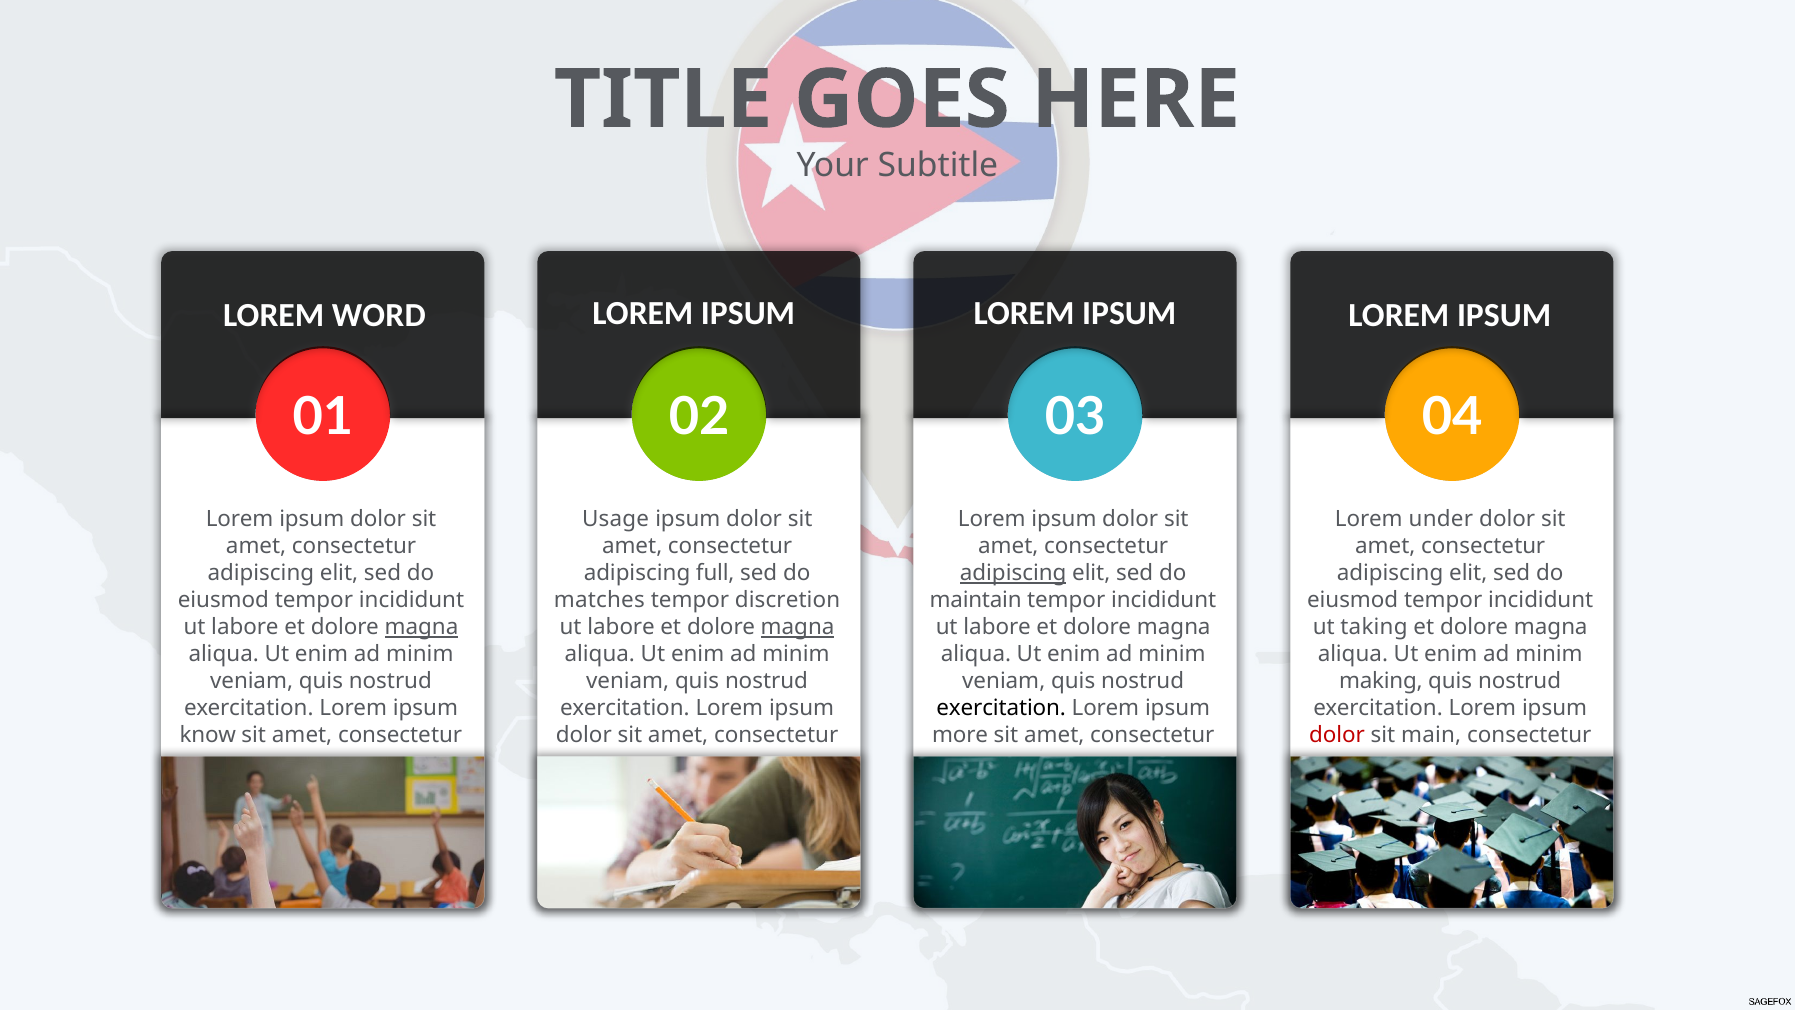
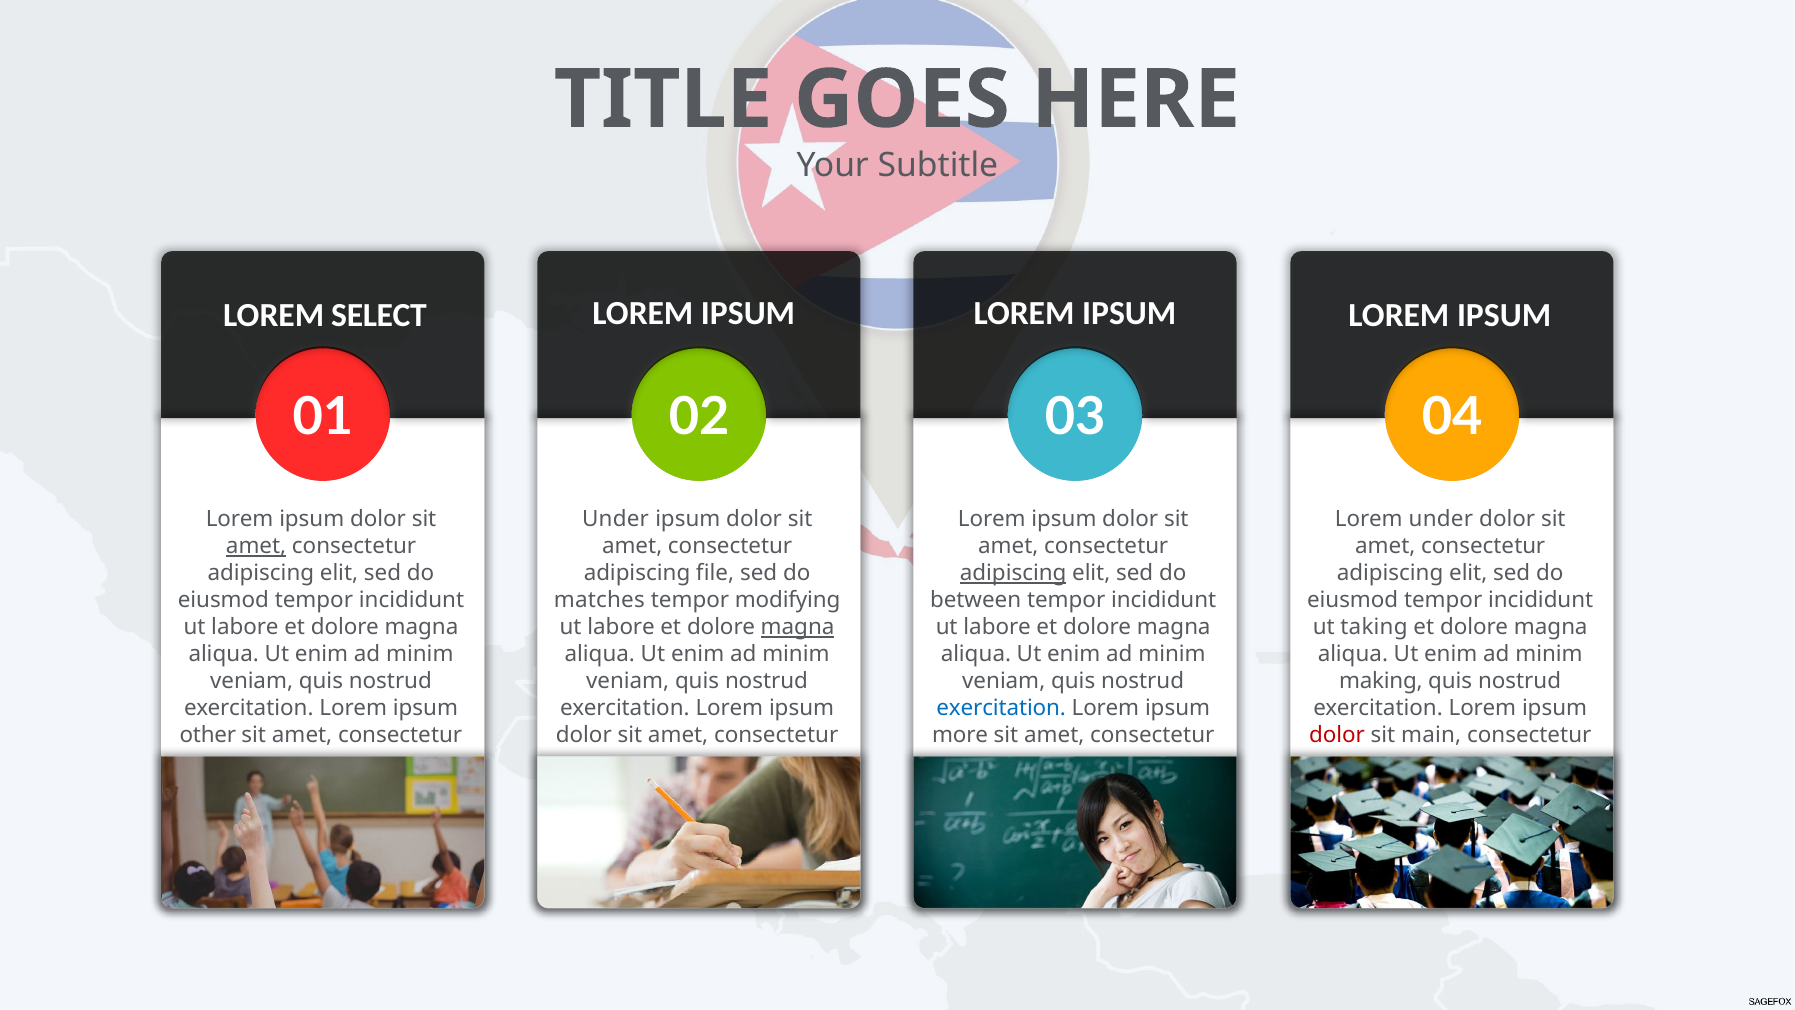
WORD: WORD -> SELECT (379, 315)
Usage: Usage -> Under (616, 519)
amet underline: none -> present (256, 546)
full: full -> file (715, 573)
discretion: discretion -> modifying (788, 600)
maintain: maintain -> between (976, 600)
magna underline: present -> none (421, 627)
exercitation colour: black -> blue (1001, 708)
know: know -> other (208, 735)
